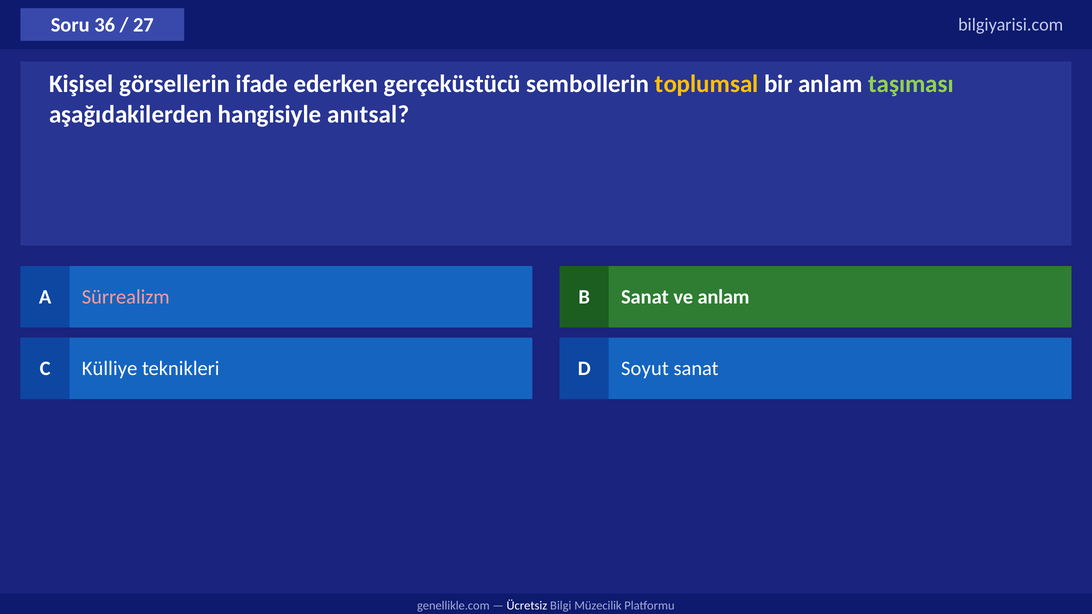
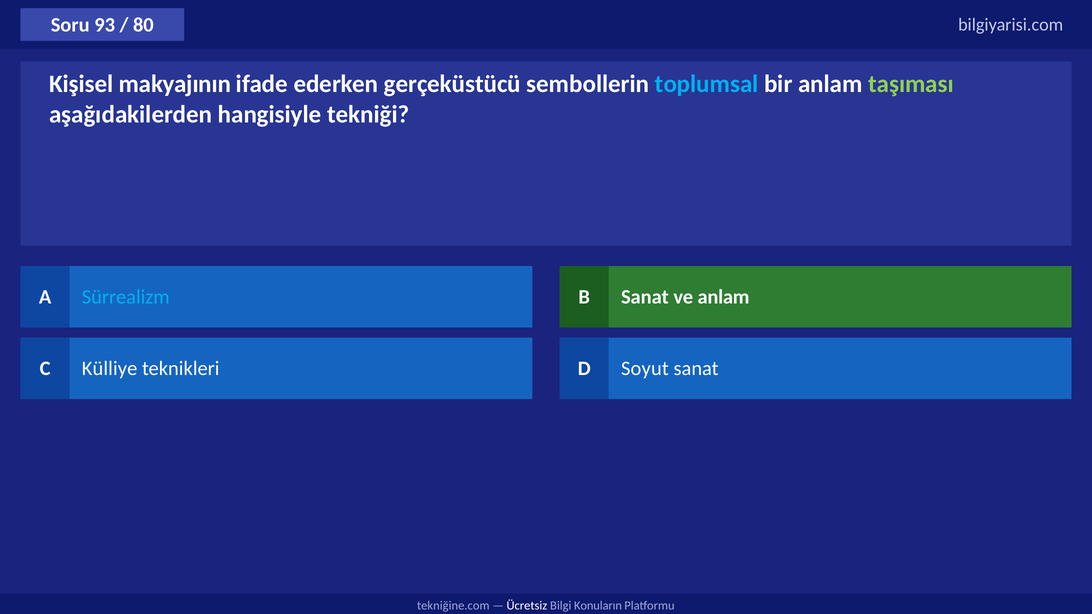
36: 36 -> 93 (105, 25)
27: 27 -> 80 (143, 25)
görsellerin: görsellerin -> makyajının (175, 84)
toplumsal colour: yellow -> light blue (707, 84)
anıtsal: anıtsal -> tekniği (368, 114)
Sürrealizm colour: pink -> light blue (126, 297)
genellikle.com: genellikle.com -> tekniğine.com (453, 606)
Müzecilik: Müzecilik -> Konuların (598, 606)
